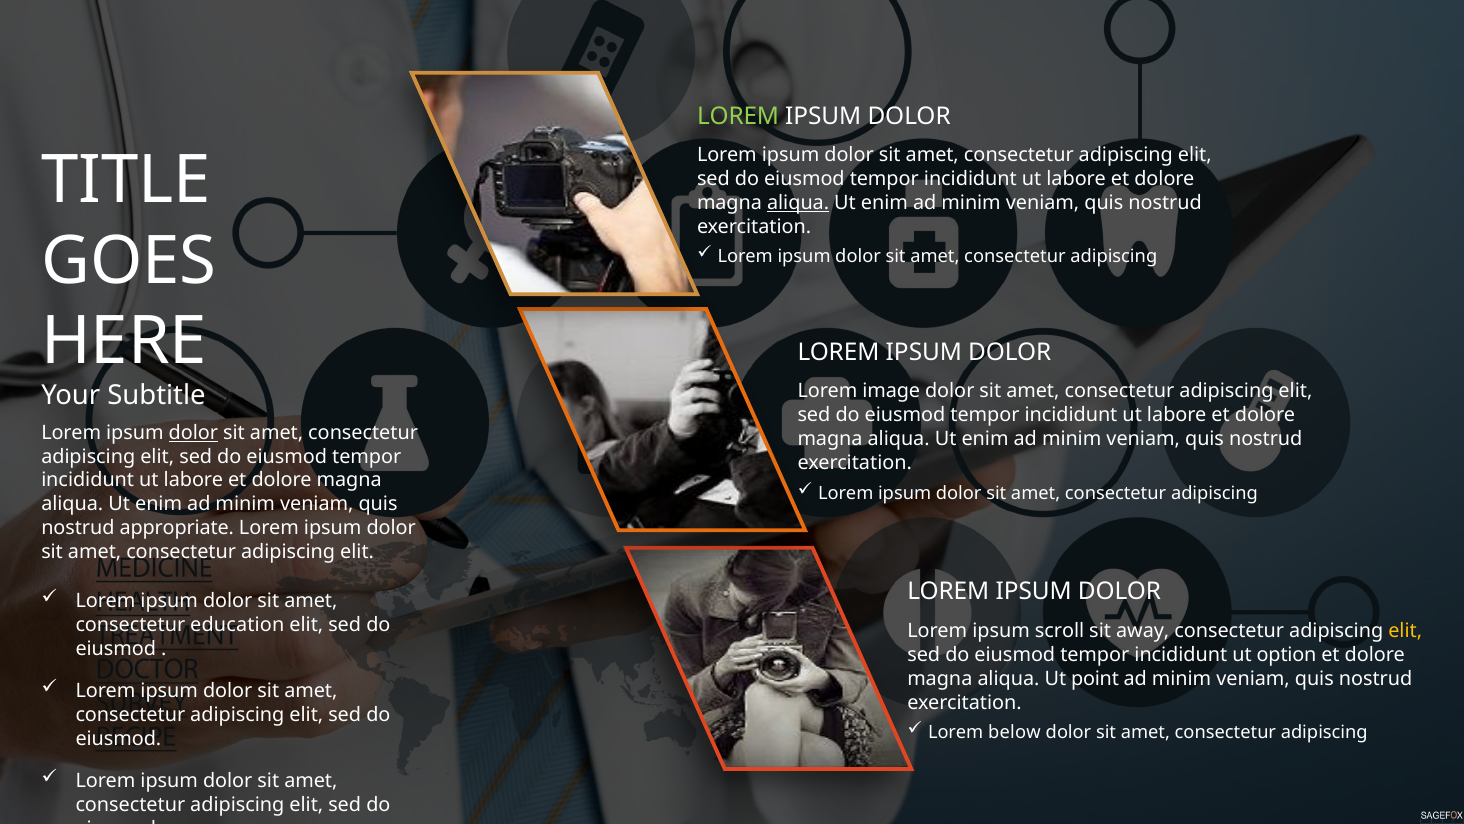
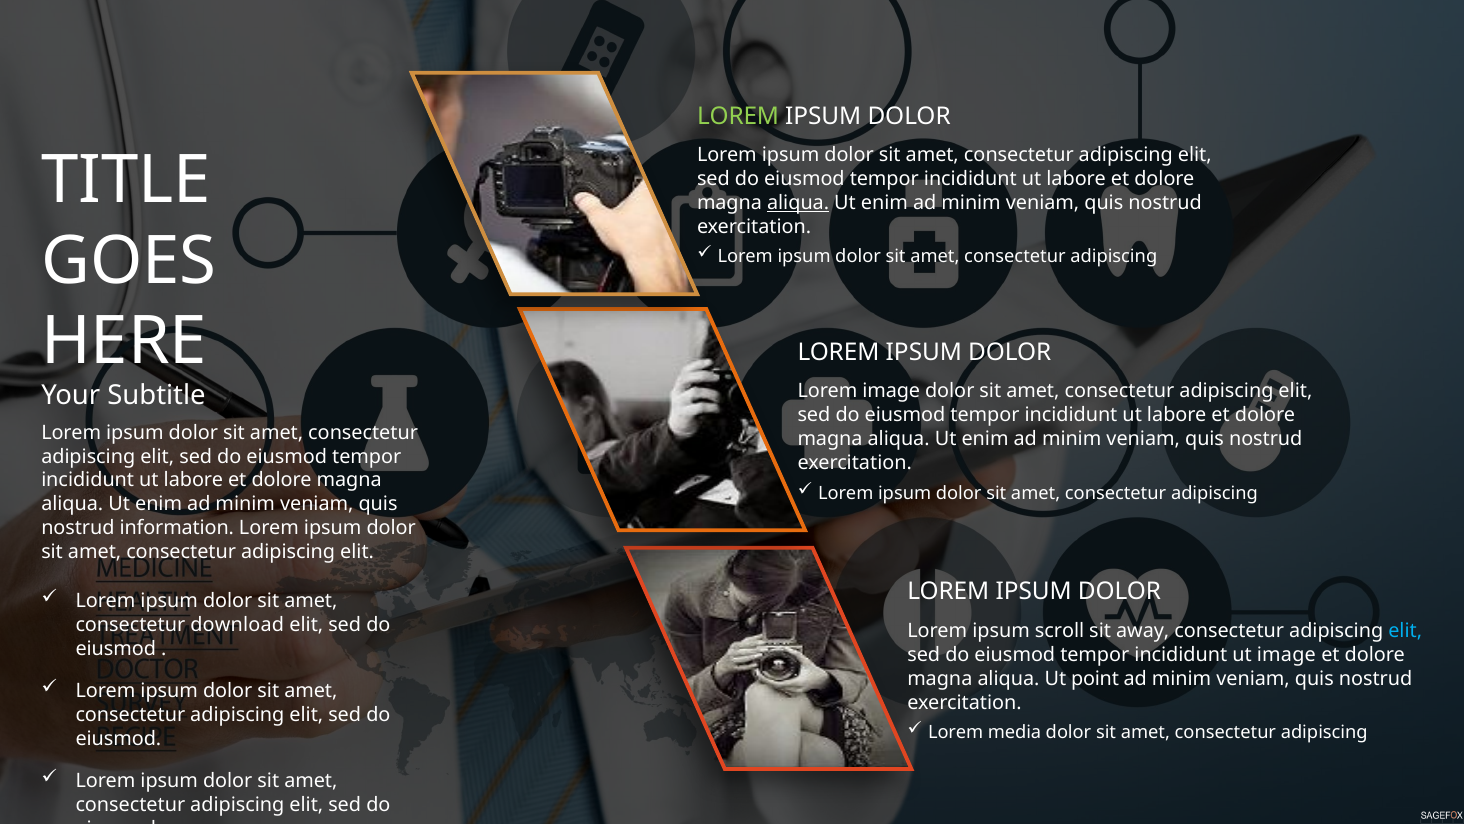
dolor underline: present -> none (193, 432)
appropriate: appropriate -> information (177, 528)
education: education -> download (237, 625)
elit colour: yellow -> light blue (1405, 631)
ut option: option -> image (1286, 654)
below: below -> media (1015, 732)
